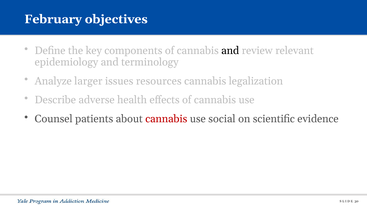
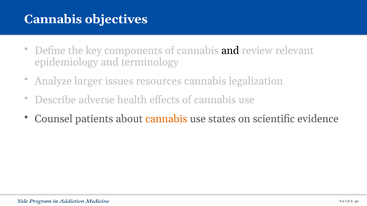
February: February -> Cannabis (53, 19)
cannabis colour: red -> orange (166, 119)
social: social -> states (222, 119)
